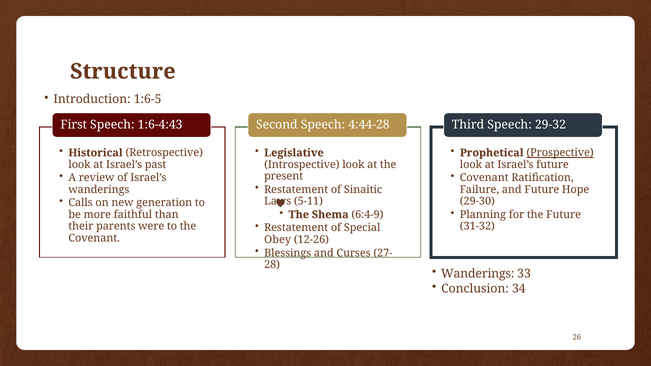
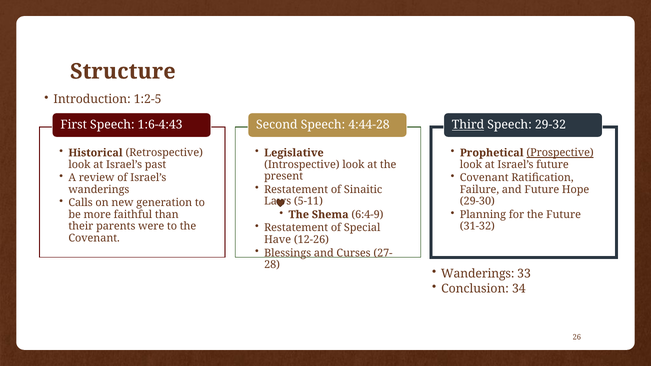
1:6-5: 1:6-5 -> 1:2-5 (148, 99)
Third underline: none -> present (468, 125)
Obey: Obey -> Have (278, 240)
